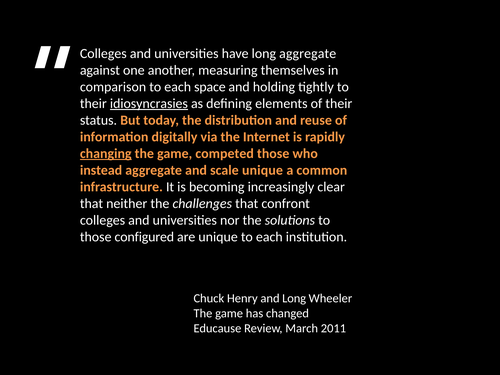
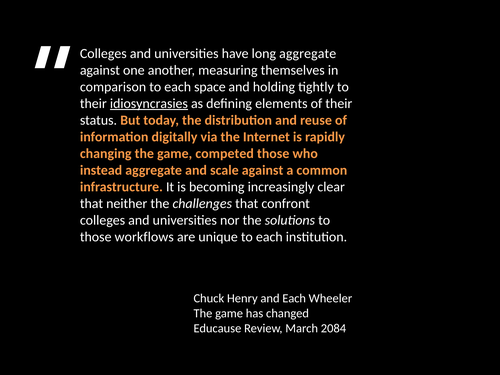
changing underline: present -> none (106, 153)
scale unique: unique -> against (263, 170)
configured: configured -> workflows (144, 237)
and Long: Long -> Each (294, 298)
2011: 2011 -> 2084 (333, 328)
